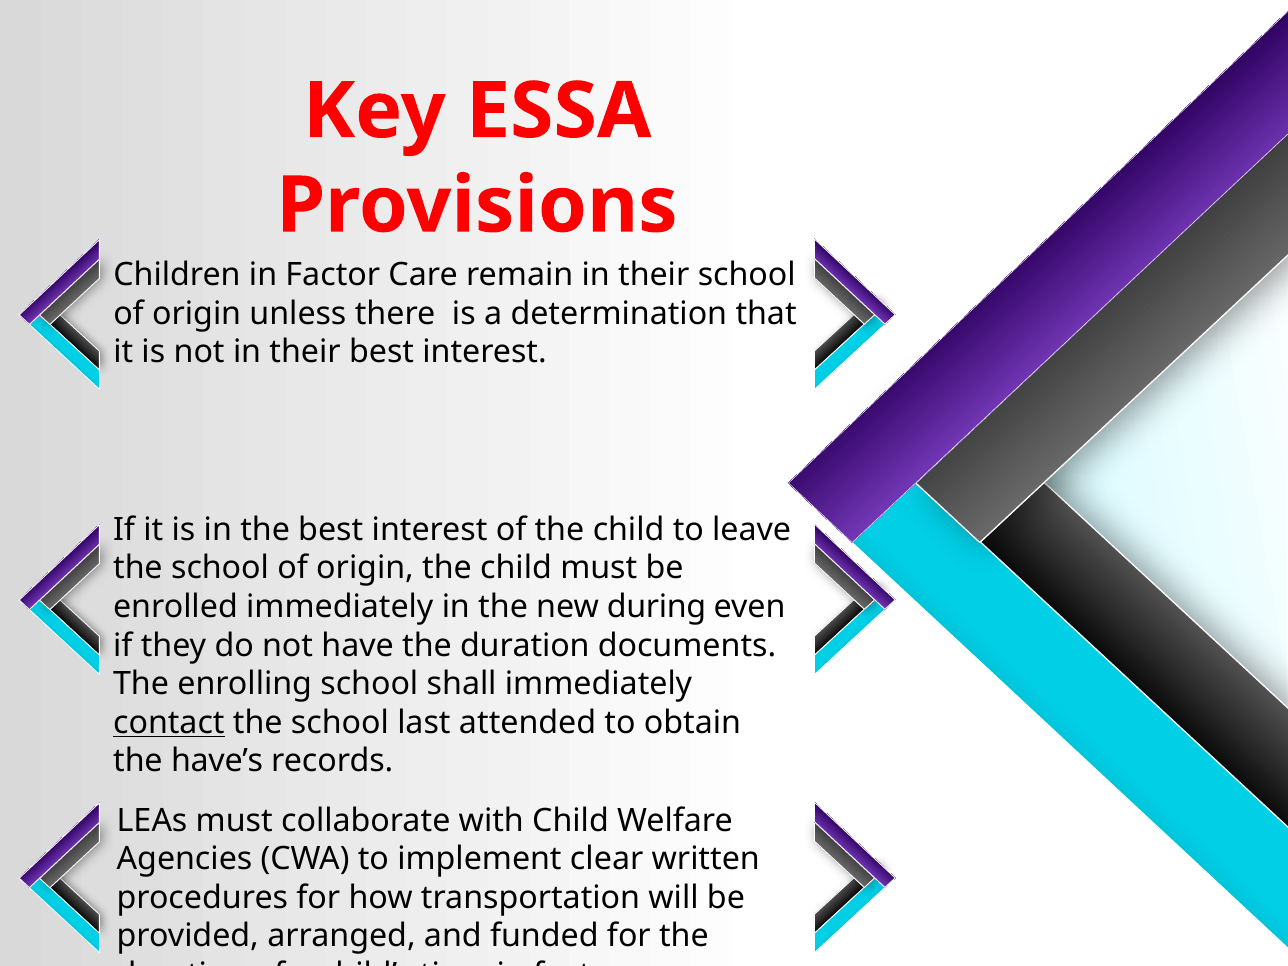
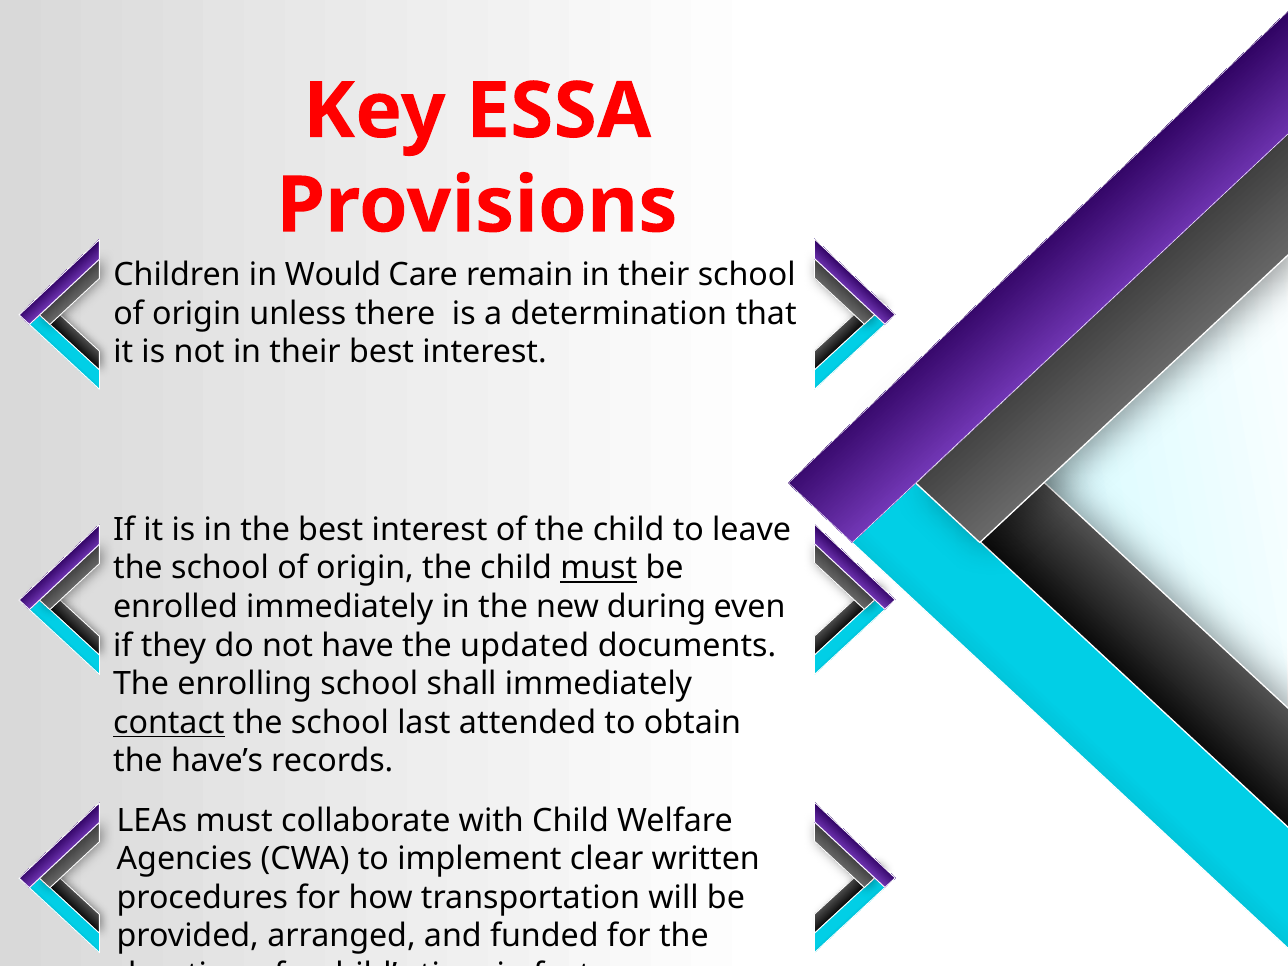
Factor: Factor -> Would (333, 275)
must underline: none -> present (599, 568)
have the duration: duration -> updated (525, 645)
